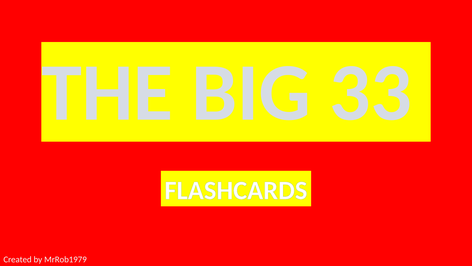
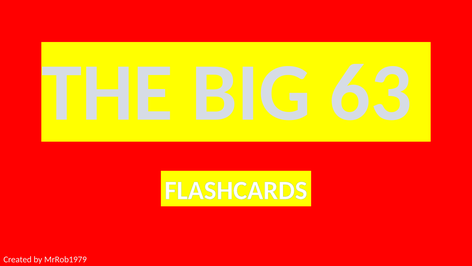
33: 33 -> 63 (371, 93)
